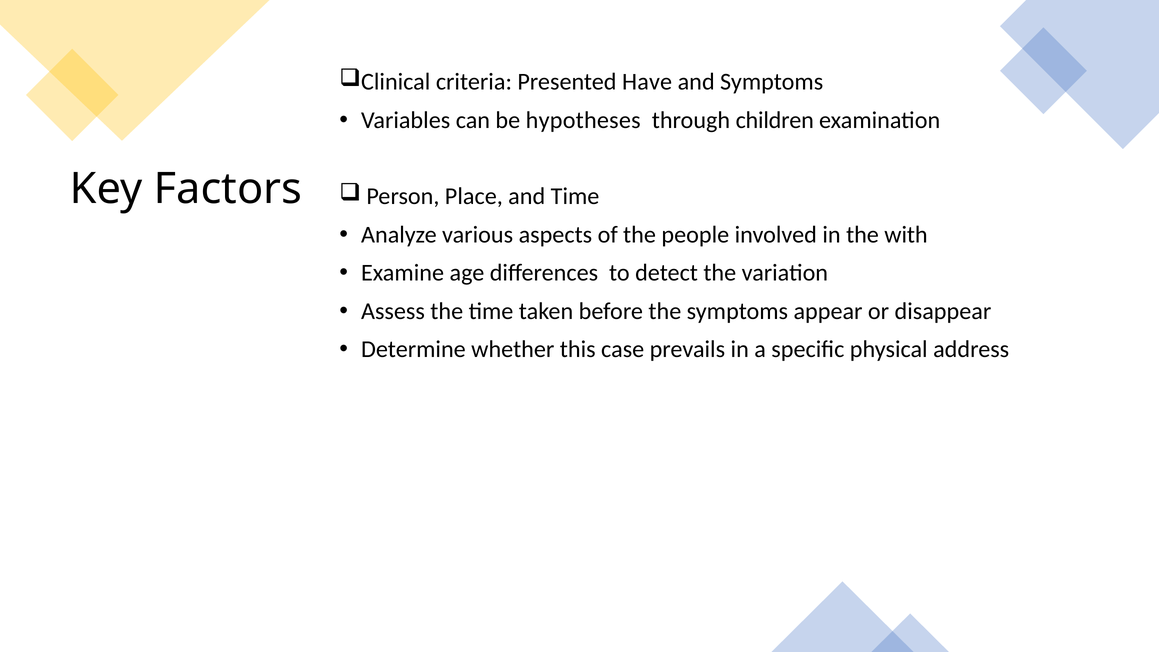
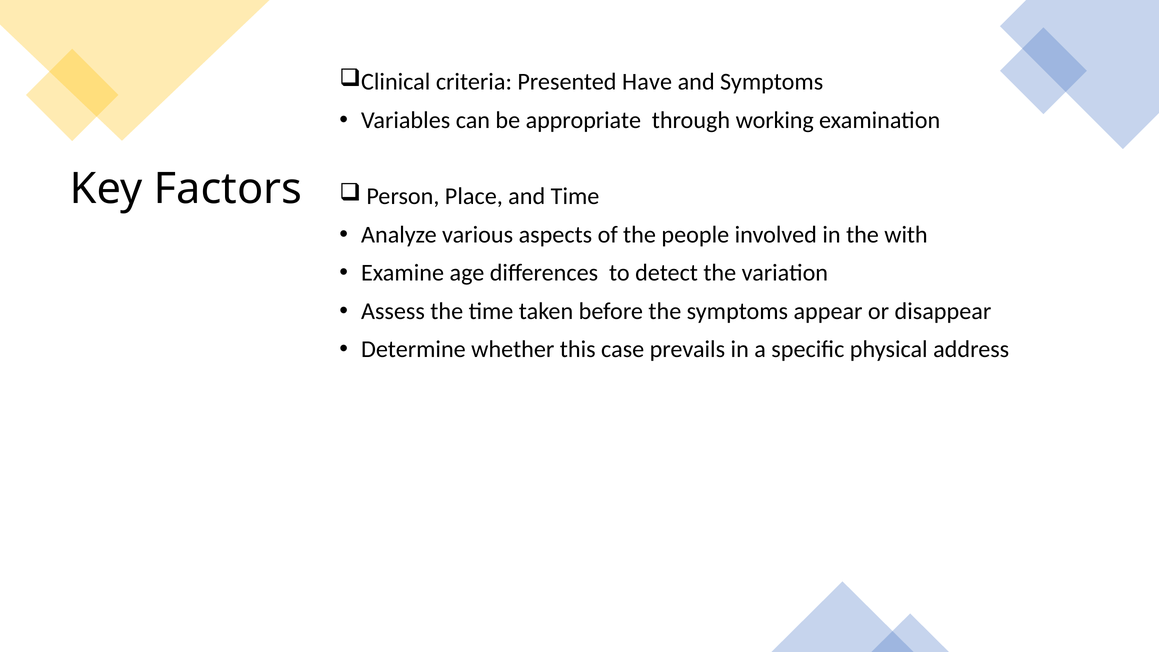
hypotheses: hypotheses -> appropriate (583, 120)
children: children -> working (775, 120)
